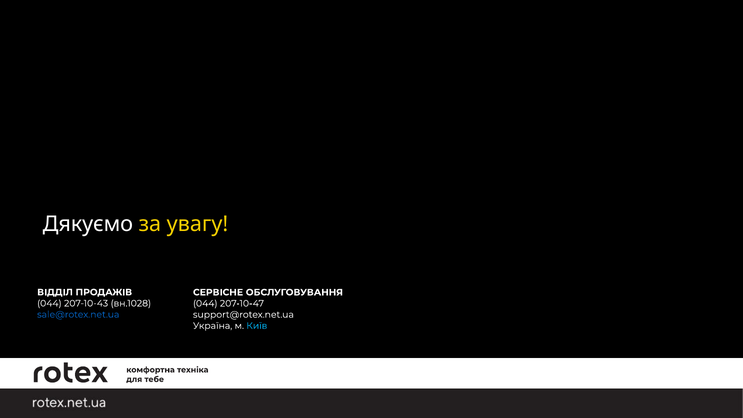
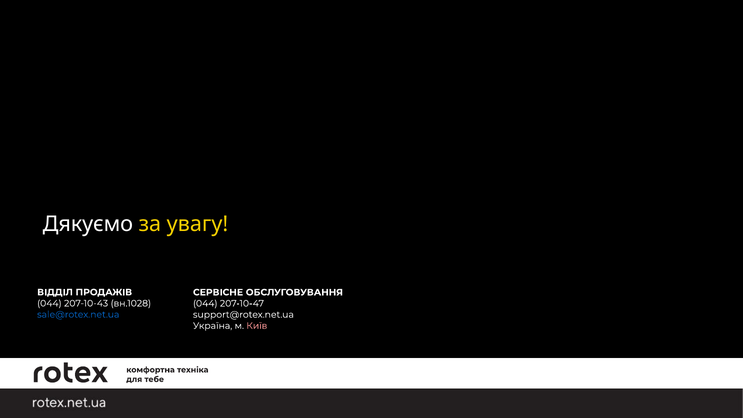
Київ colour: light blue -> pink (257, 326)
